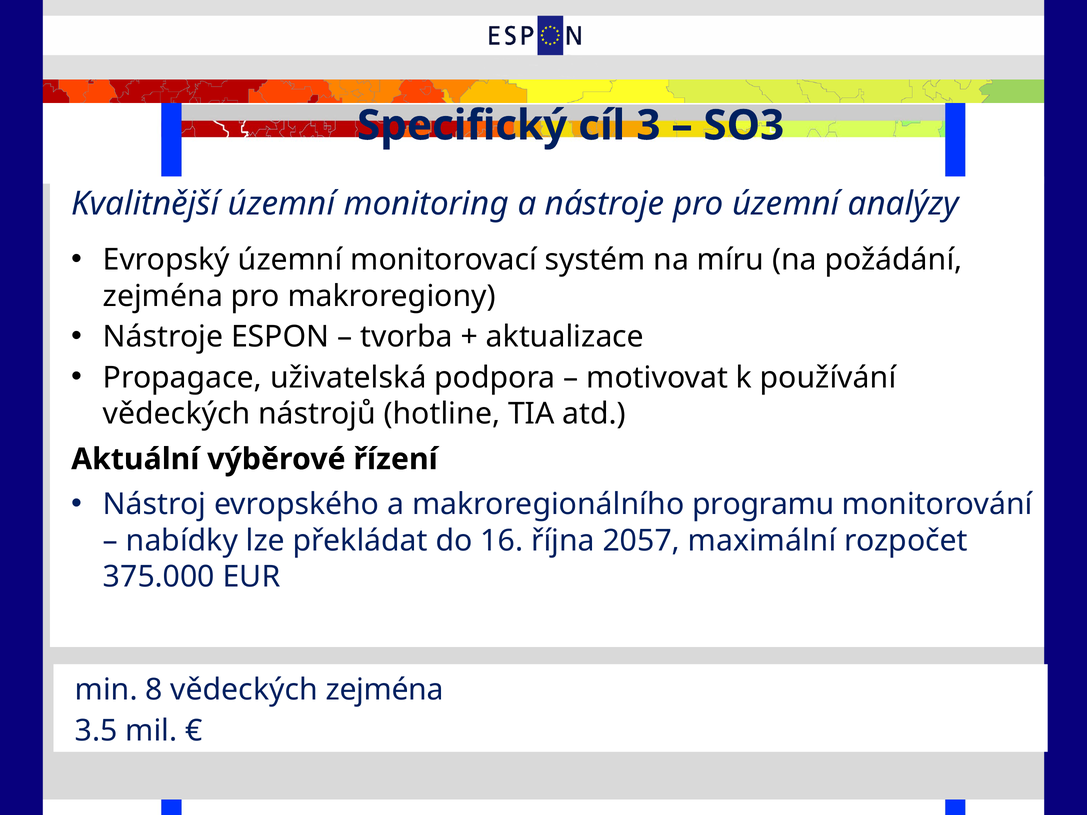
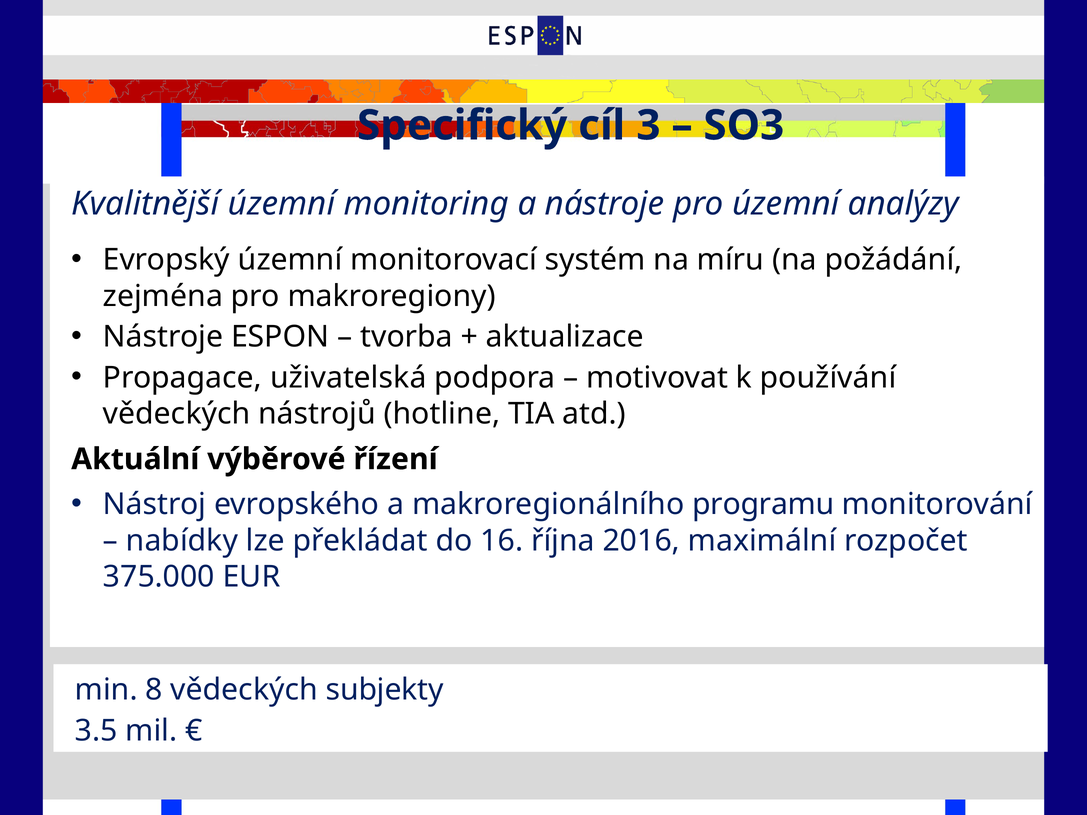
2057: 2057 -> 2016 (641, 541)
vědeckých zejména: zejména -> subjekty (385, 690)
